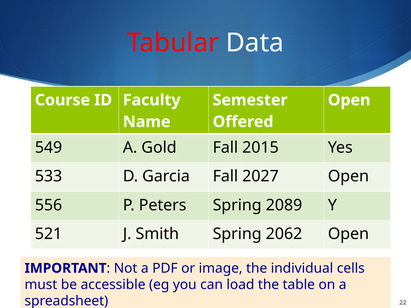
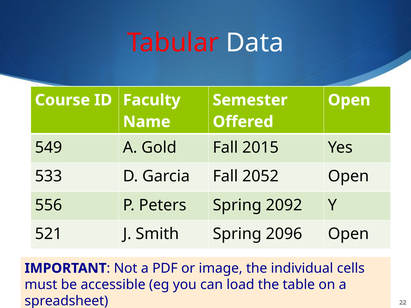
2027: 2027 -> 2052 (260, 177)
2089: 2089 -> 2092 (284, 205)
2062: 2062 -> 2096 (284, 234)
